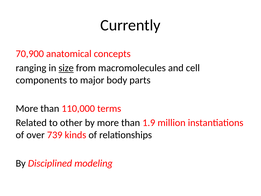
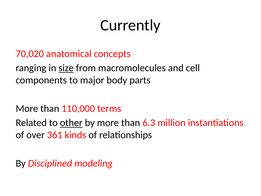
70,900: 70,900 -> 70,020 (30, 54)
other underline: none -> present (71, 123)
1.9: 1.9 -> 6.3 (149, 123)
739: 739 -> 361 (55, 135)
